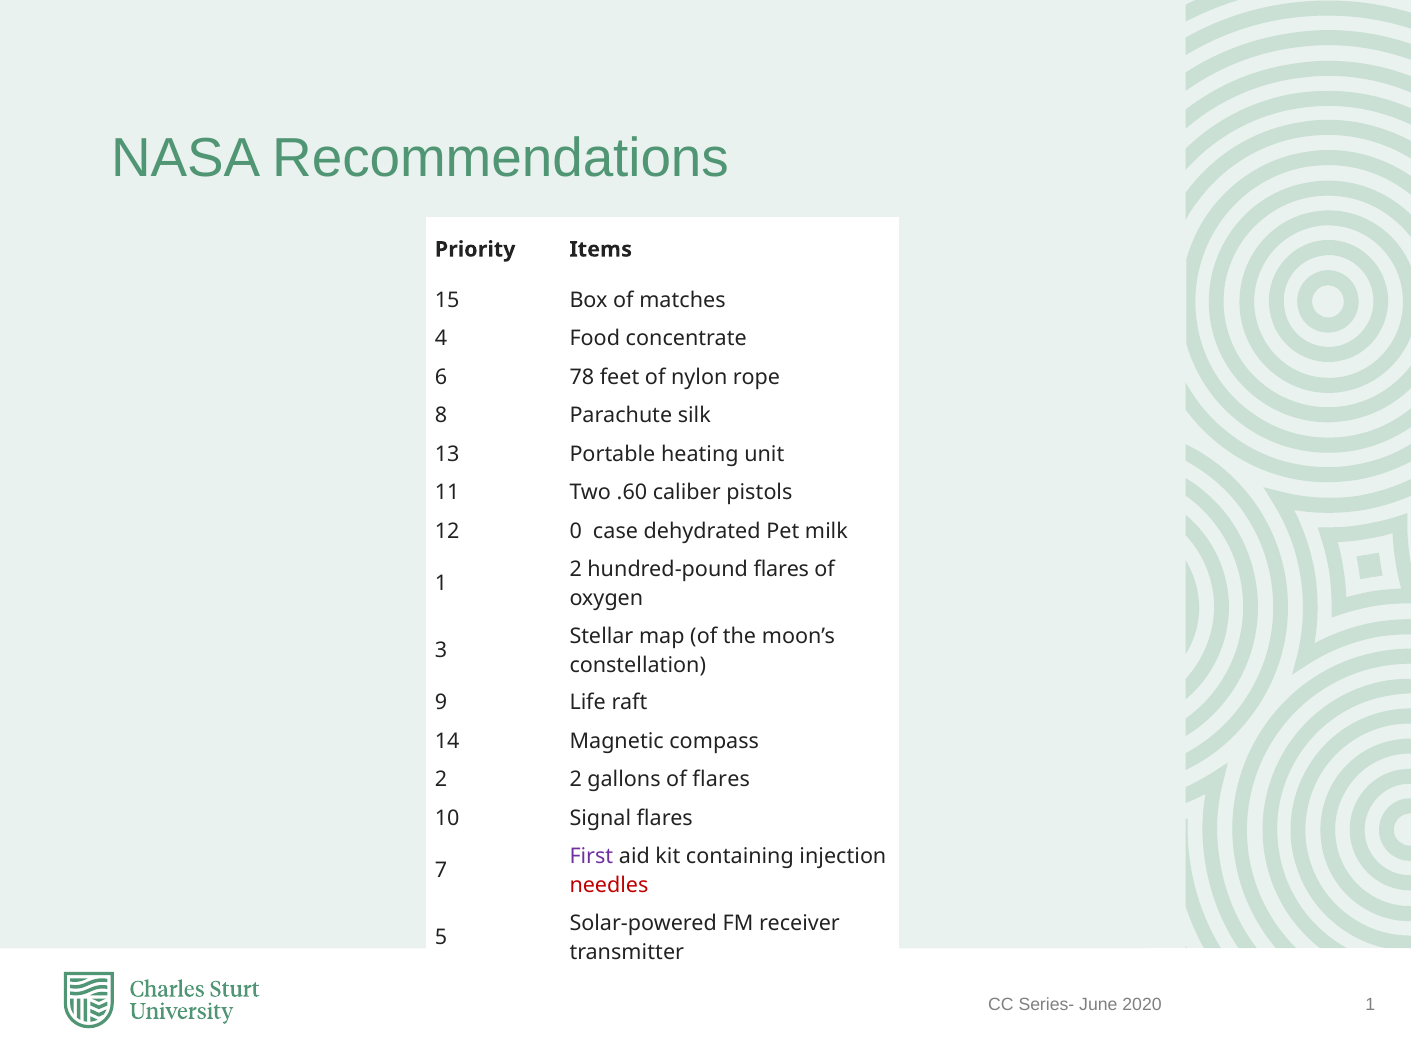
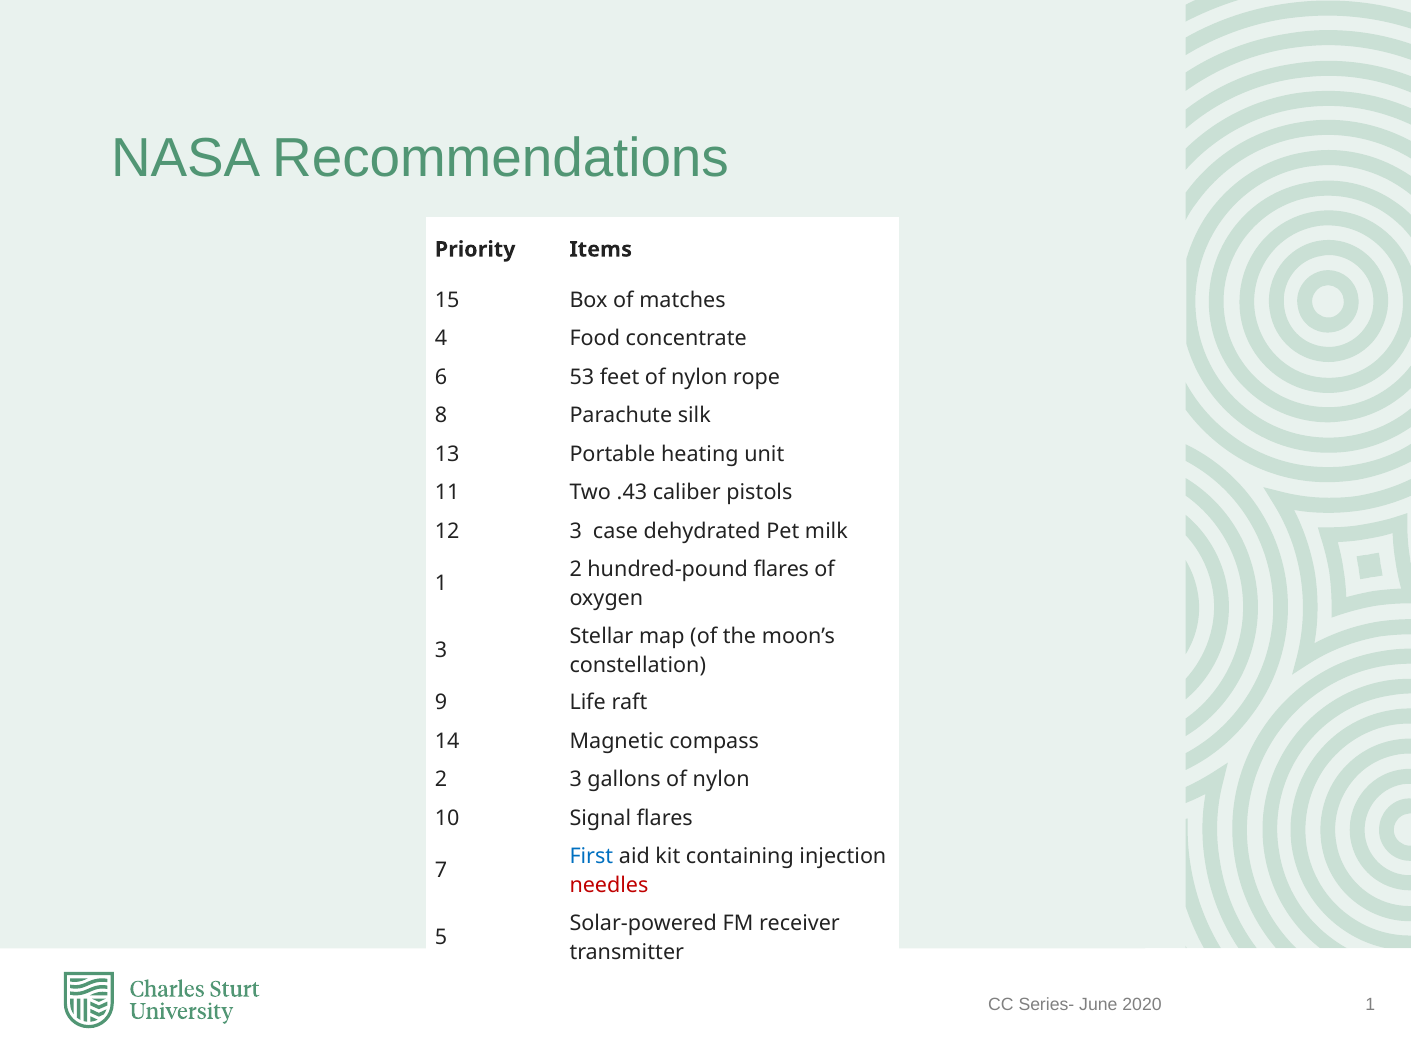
78: 78 -> 53 (582, 377)
.60: .60 -> .43 (632, 492)
12 0: 0 -> 3 (576, 531)
2 2: 2 -> 3 (576, 779)
gallons of flares: flares -> nylon (721, 779)
First colour: purple -> blue (591, 856)
